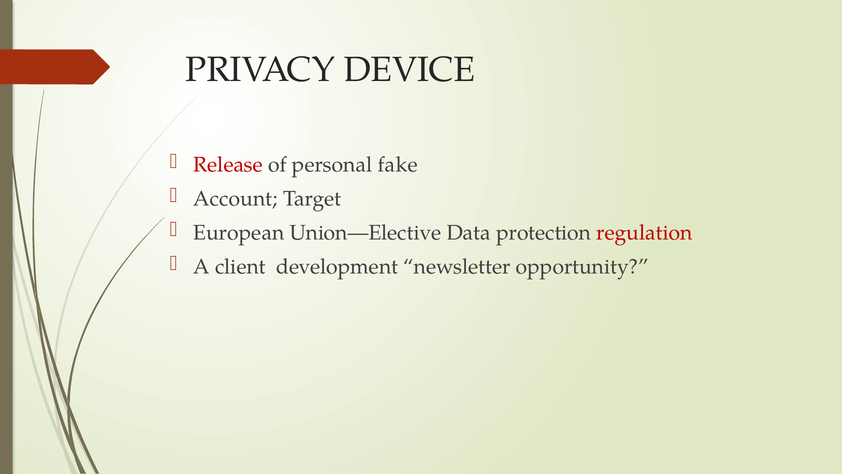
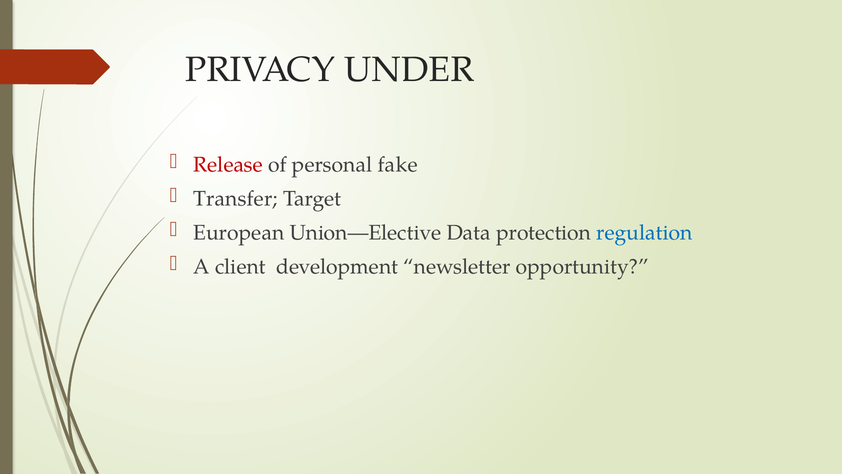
DEVICE: DEVICE -> UNDER (409, 70)
Account: Account -> Transfer (236, 199)
regulation colour: red -> blue (644, 233)
